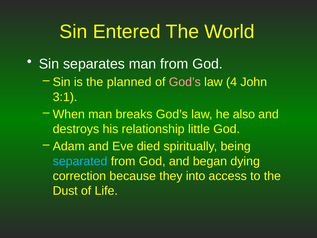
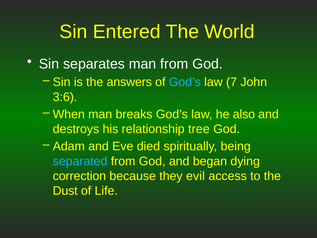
planned: planned -> answers (129, 82)
God’s colour: pink -> light blue (185, 82)
4: 4 -> 7 (232, 82)
3:1: 3:1 -> 3:6 (65, 97)
little: little -> tree (199, 129)
into: into -> evil (195, 176)
